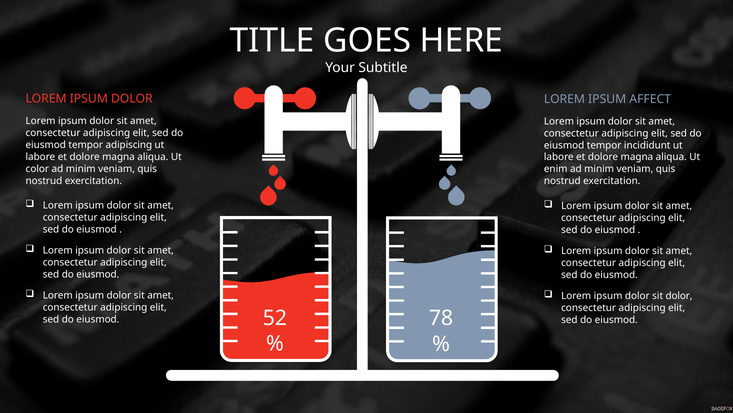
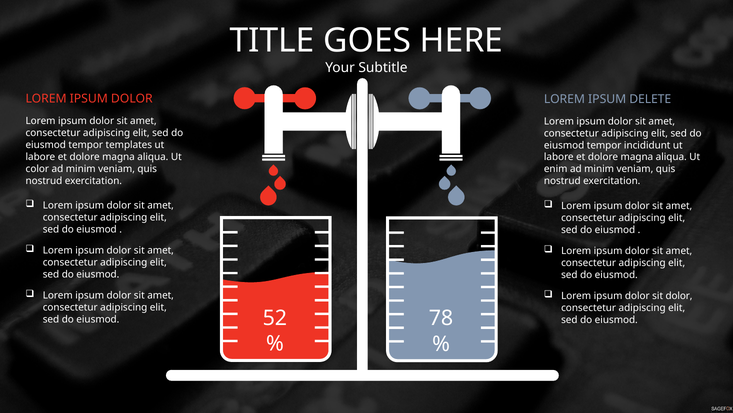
AFFECT: AFFECT -> DELETE (650, 99)
tempor adipiscing: adipiscing -> templates (129, 145)
